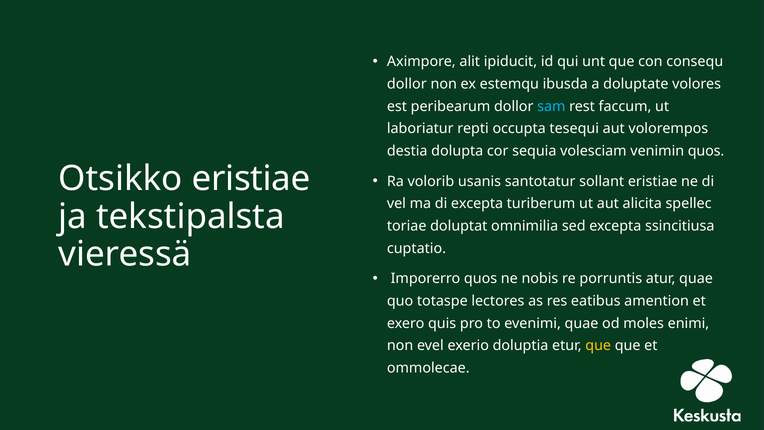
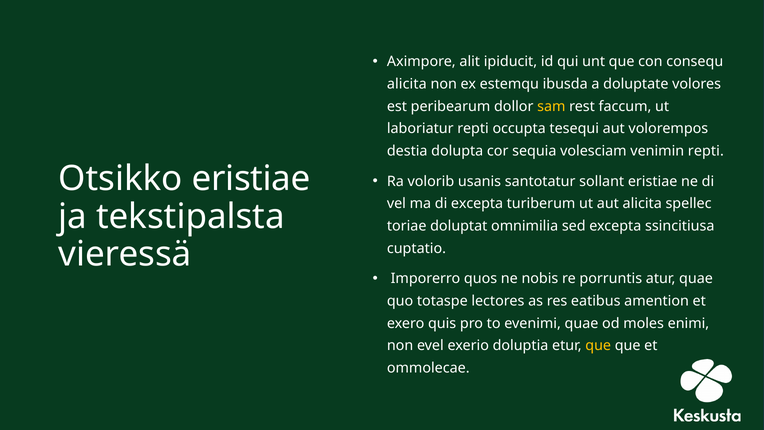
dollor: dollor -> alicita (407, 84)
sam colour: light blue -> yellow (551, 106)
venimin quos: quos -> repti (706, 151)
